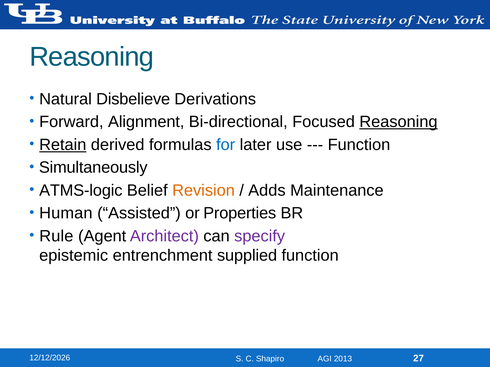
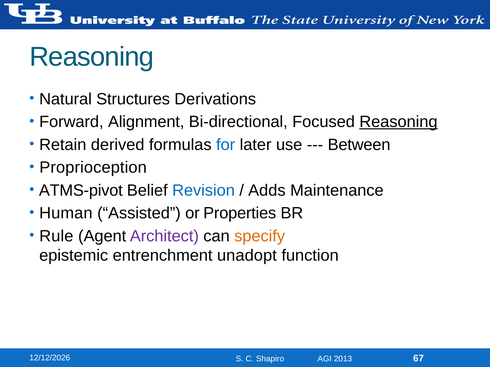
Disbelieve: Disbelieve -> Structures (133, 99)
Retain underline: present -> none (63, 145)
Function: Function -> Between (359, 145)
Simultaneously: Simultaneously -> Proprioception (93, 168)
ATMS-logic: ATMS-logic -> ATMS-pivot (81, 191)
Revision colour: orange -> blue (204, 191)
specify colour: purple -> orange (260, 236)
supplied: supplied -> unadopt (247, 256)
27: 27 -> 67 (419, 359)
